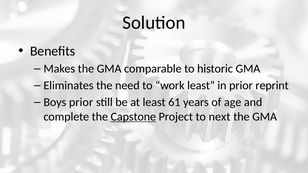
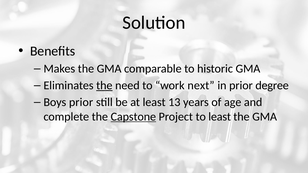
the underline: none -> present (104, 86)
work least: least -> next (201, 86)
reprint: reprint -> degree (272, 86)
61: 61 -> 13 (174, 102)
to next: next -> least (220, 117)
